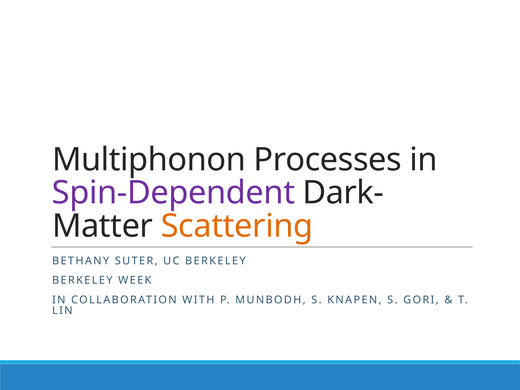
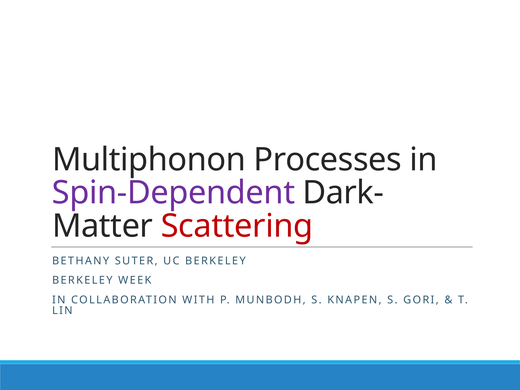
Scattering colour: orange -> red (237, 226)
